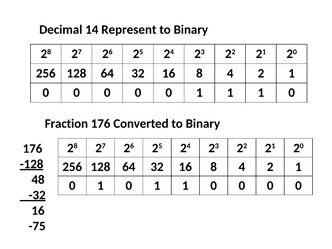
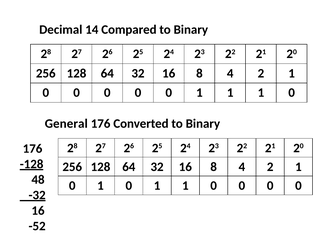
Represent: Represent -> Compared (129, 30)
Fraction: Fraction -> General (66, 124)
-75: -75 -> -52 (37, 226)
